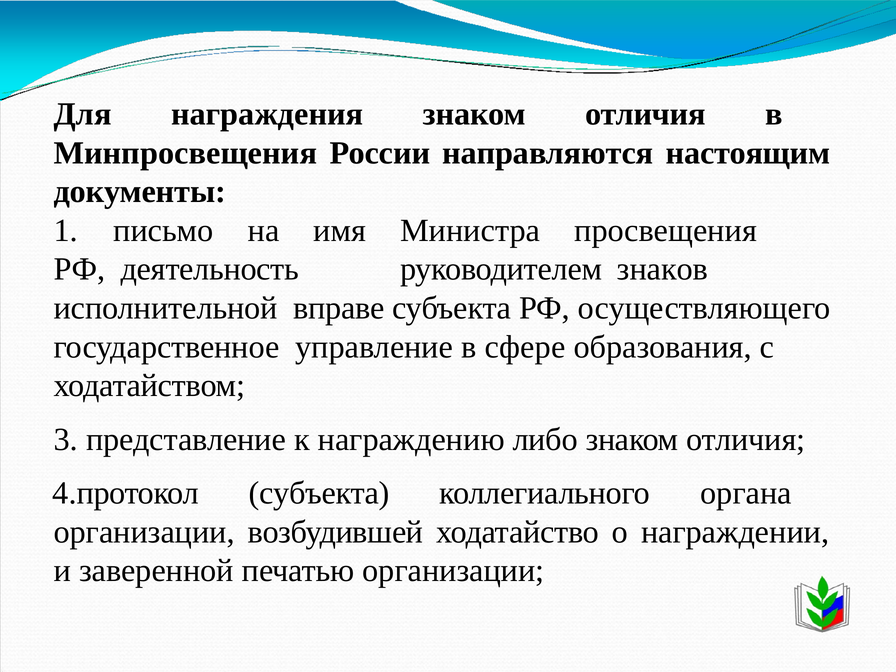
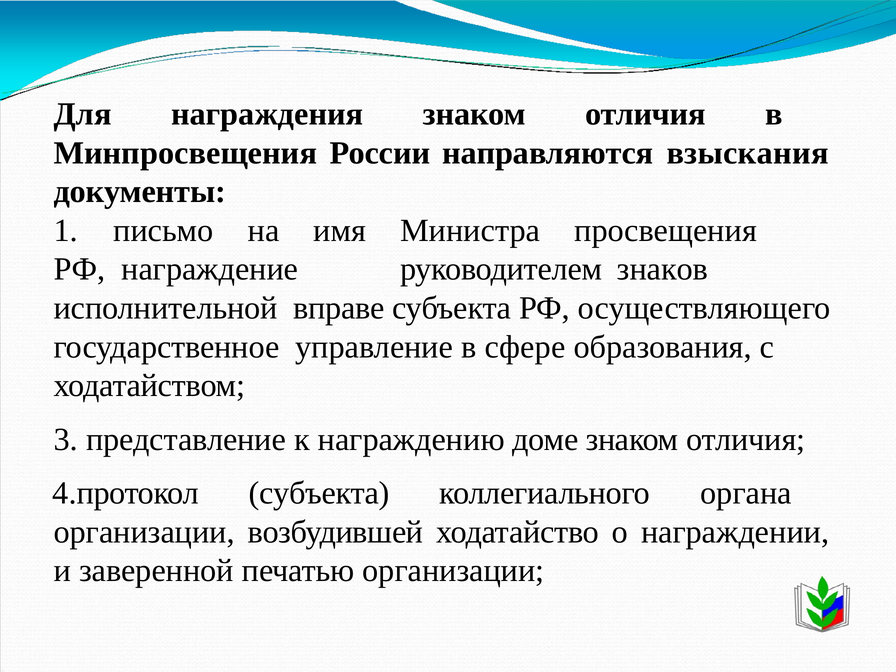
настоящим: настоящим -> взыскания (748, 153)
деятельность: деятельность -> награждение (210, 269)
либо: либо -> доме (545, 439)
